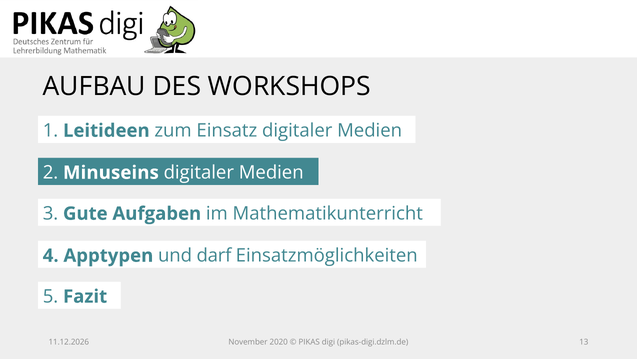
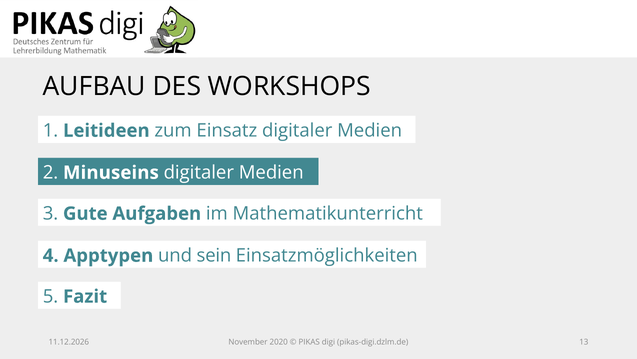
darf: darf -> sein (214, 255)
